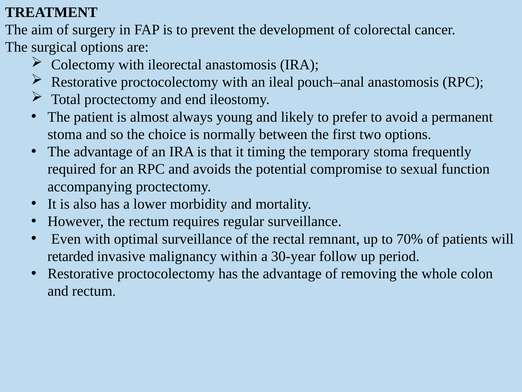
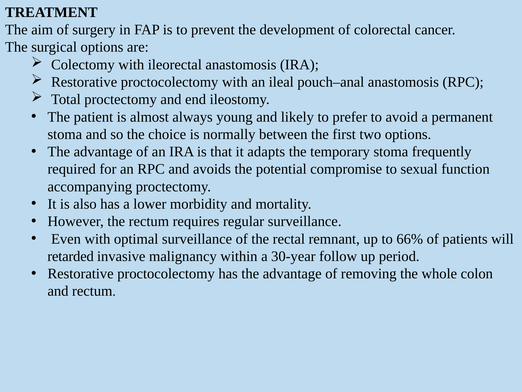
timing: timing -> adapts (266, 152)
70%: 70% -> 66% (410, 239)
